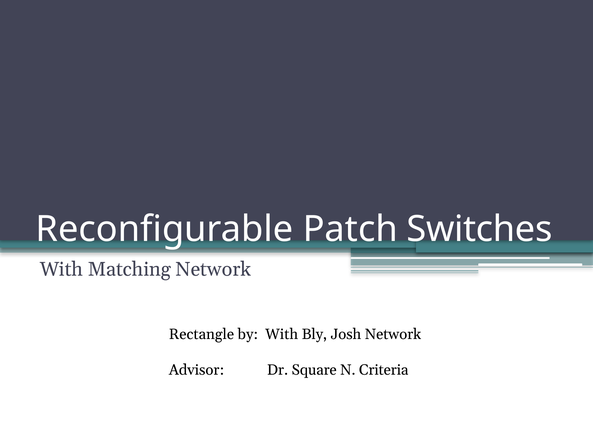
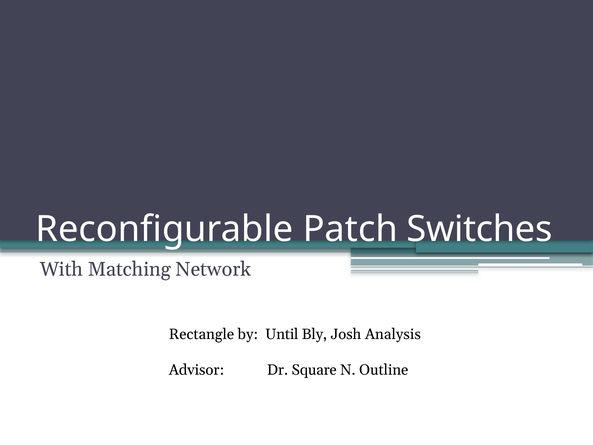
by With: With -> Until (282, 334)
Josh Network: Network -> Analysis (393, 334)
Criteria: Criteria -> Outline (384, 370)
